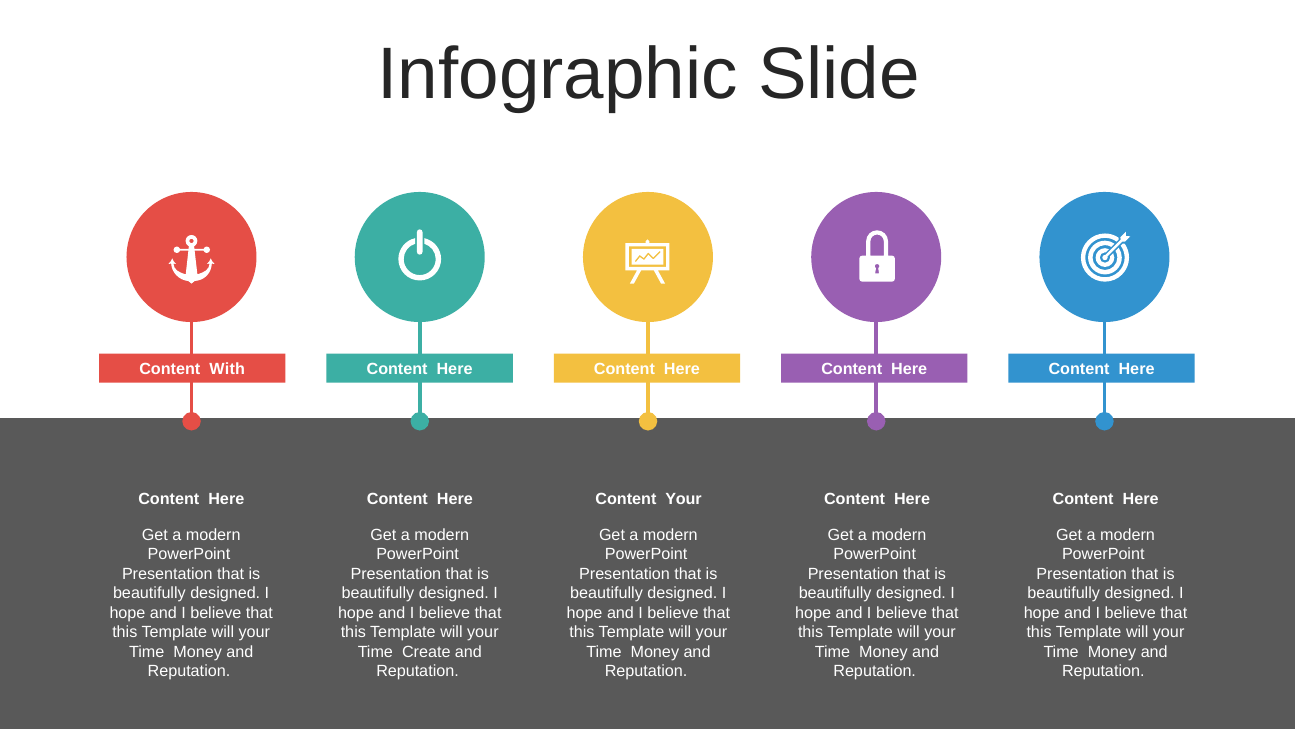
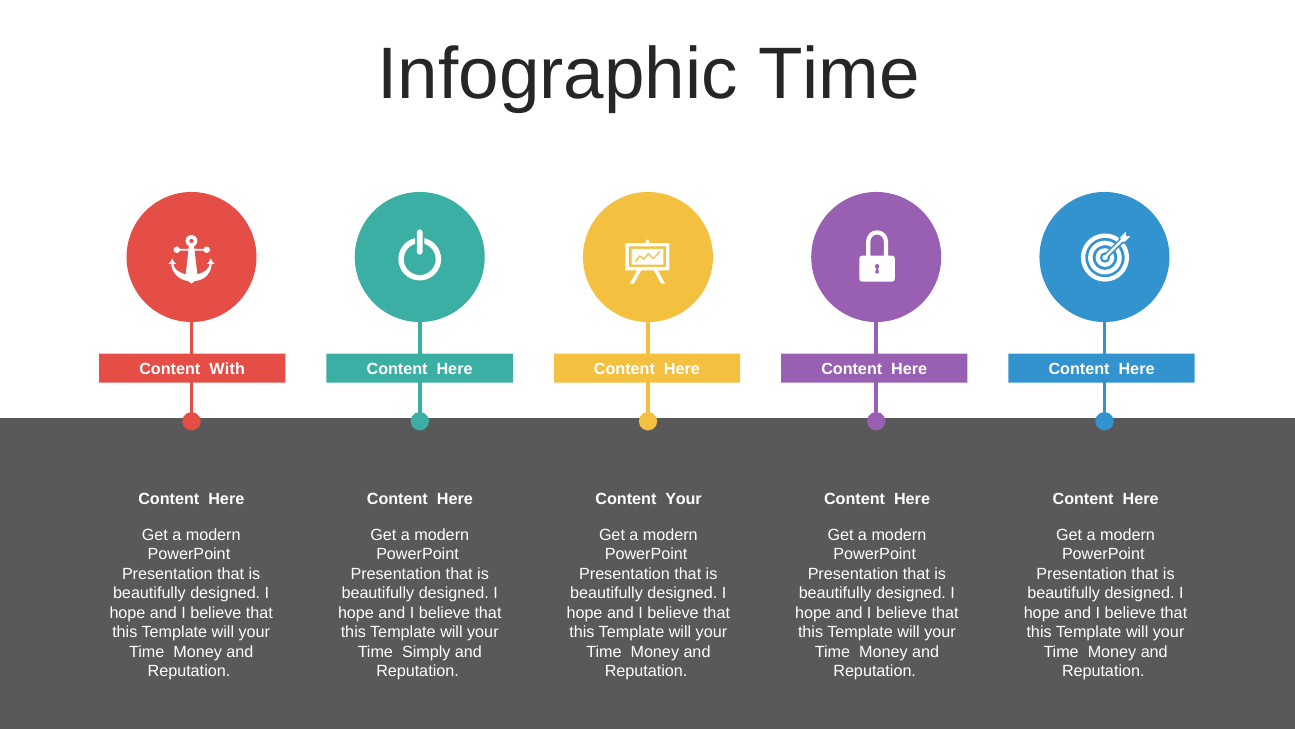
Infographic Slide: Slide -> Time (839, 74)
Create: Create -> Simply (426, 651)
